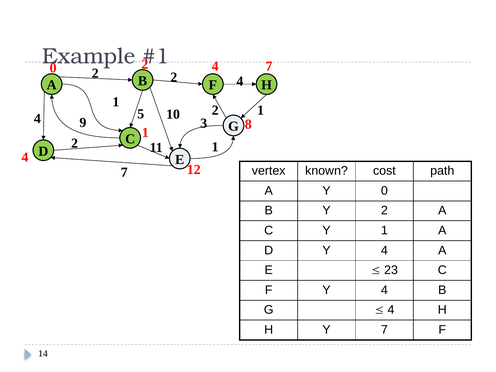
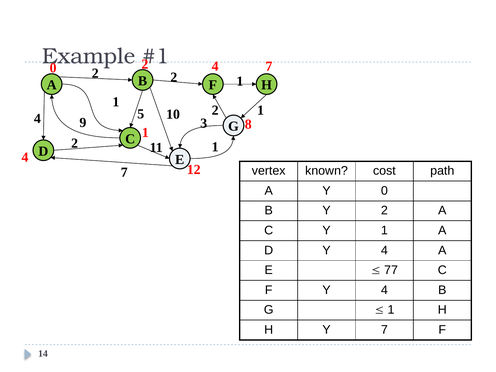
2 2 4: 4 -> 1 (240, 81)
23: 23 -> 77 (391, 270)
4: 4 -> 1 (391, 310)
